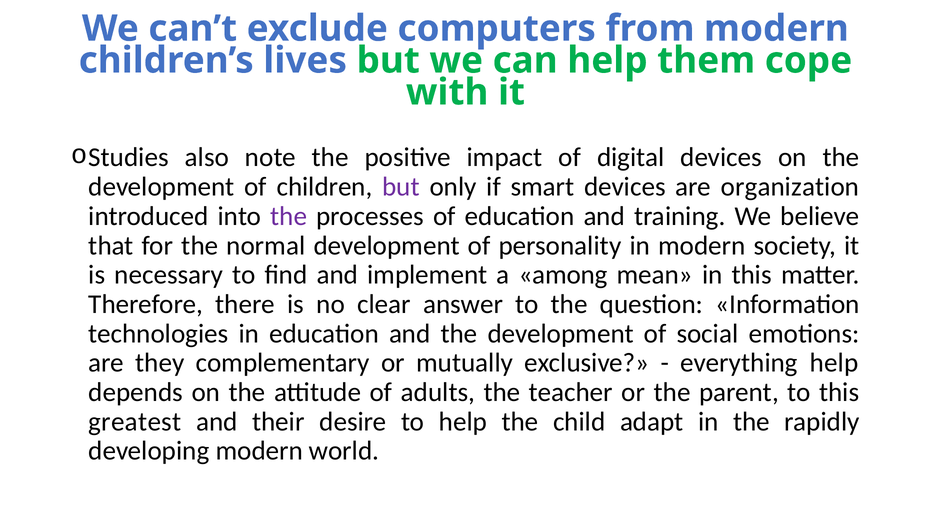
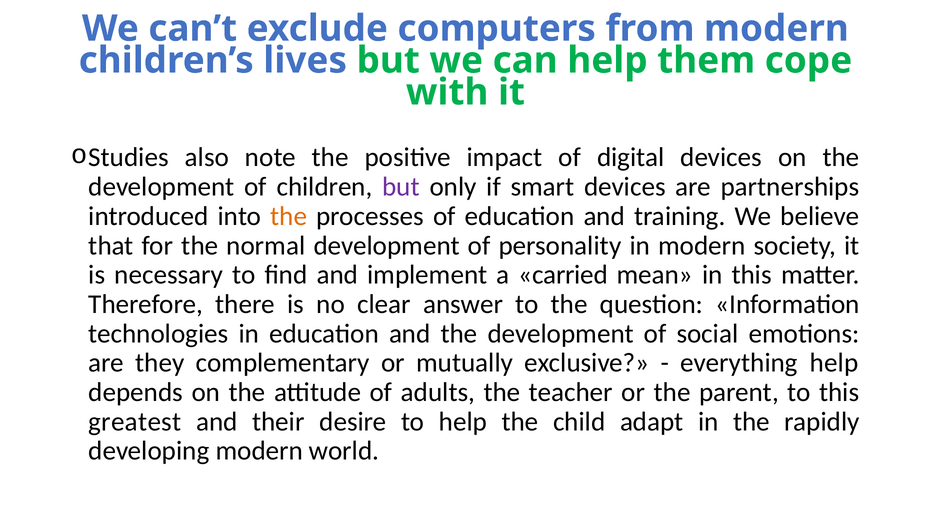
organization: organization -> partnerships (790, 187)
the colour: purple -> orange (289, 216)
among: among -> carried (563, 275)
